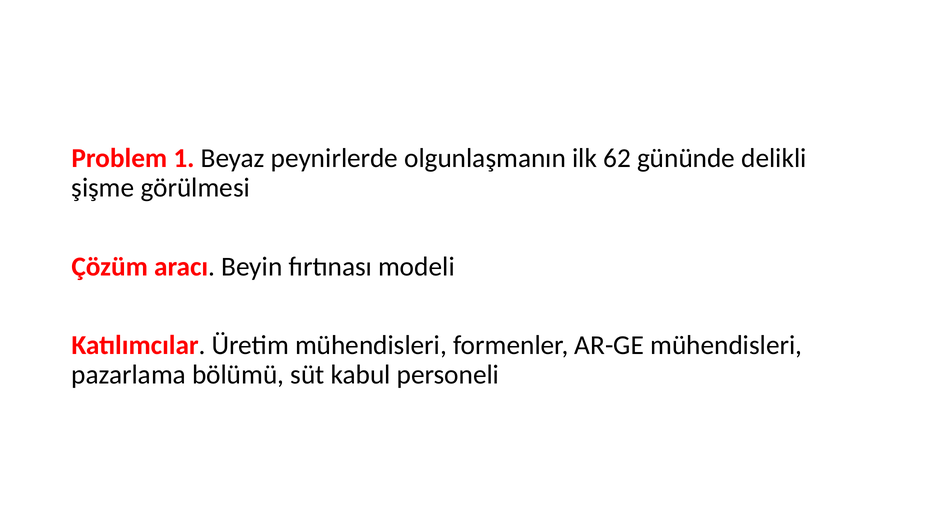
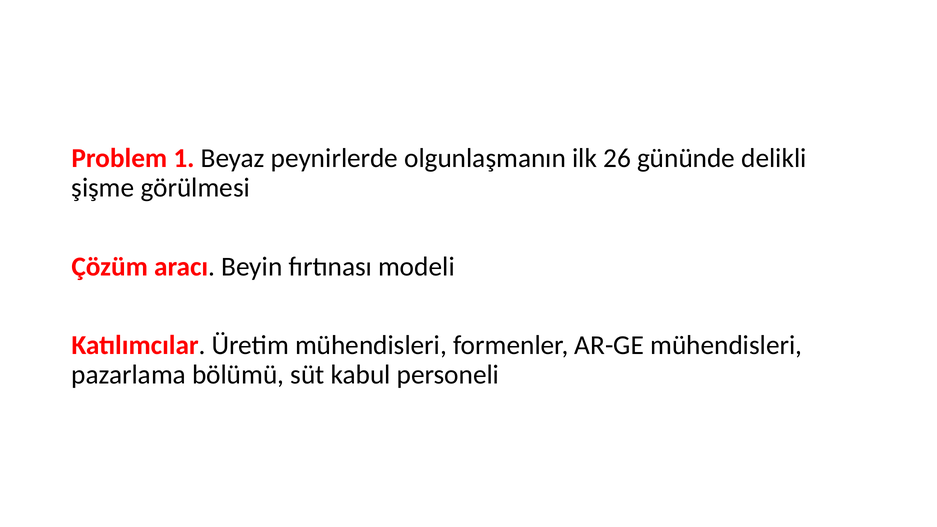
62: 62 -> 26 (617, 158)
